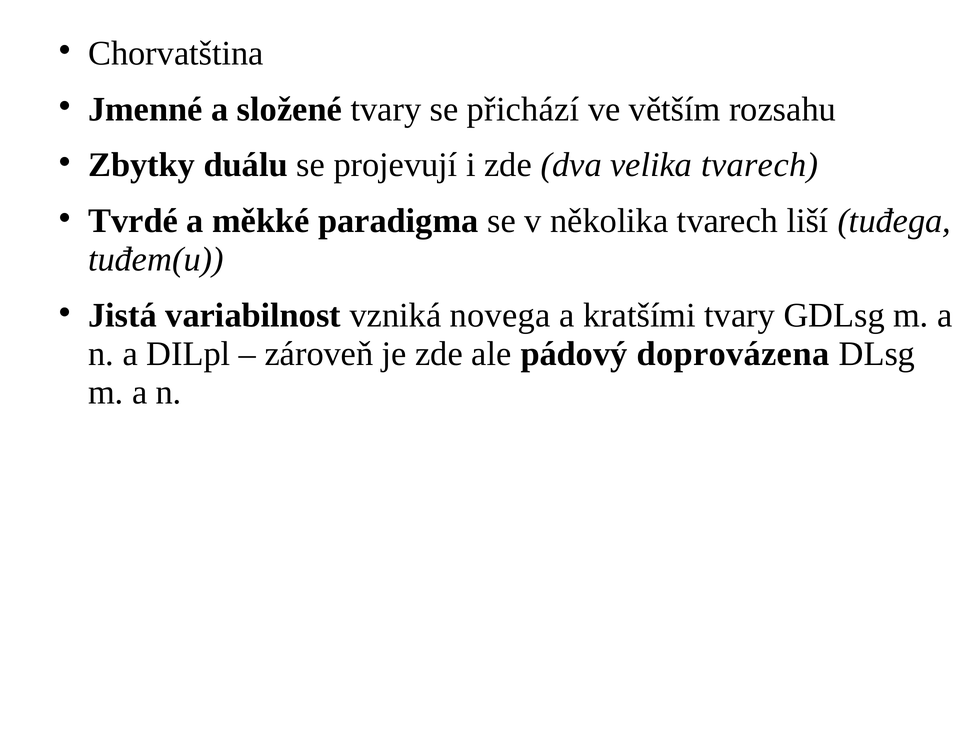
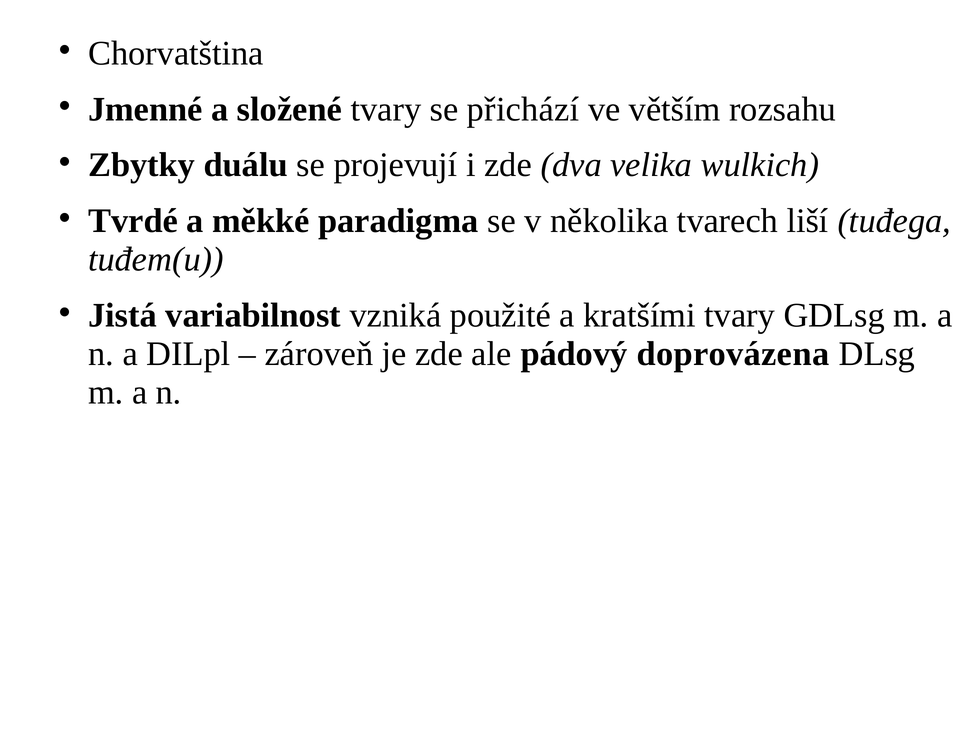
velika tvarech: tvarech -> wulkich (760, 165)
novega: novega -> použité (500, 316)
